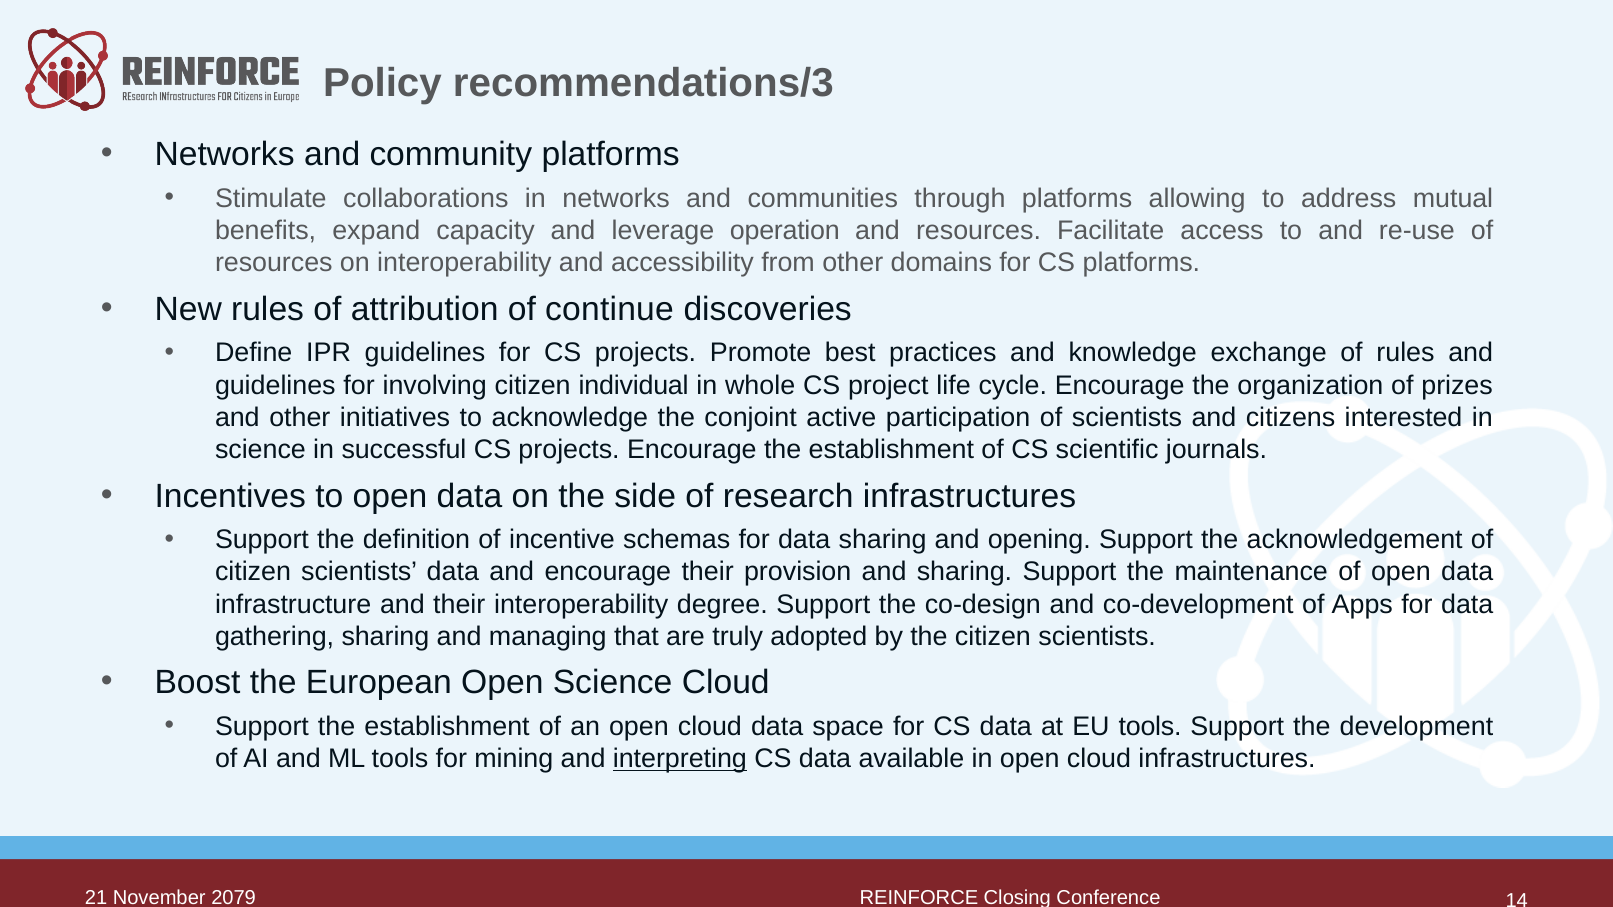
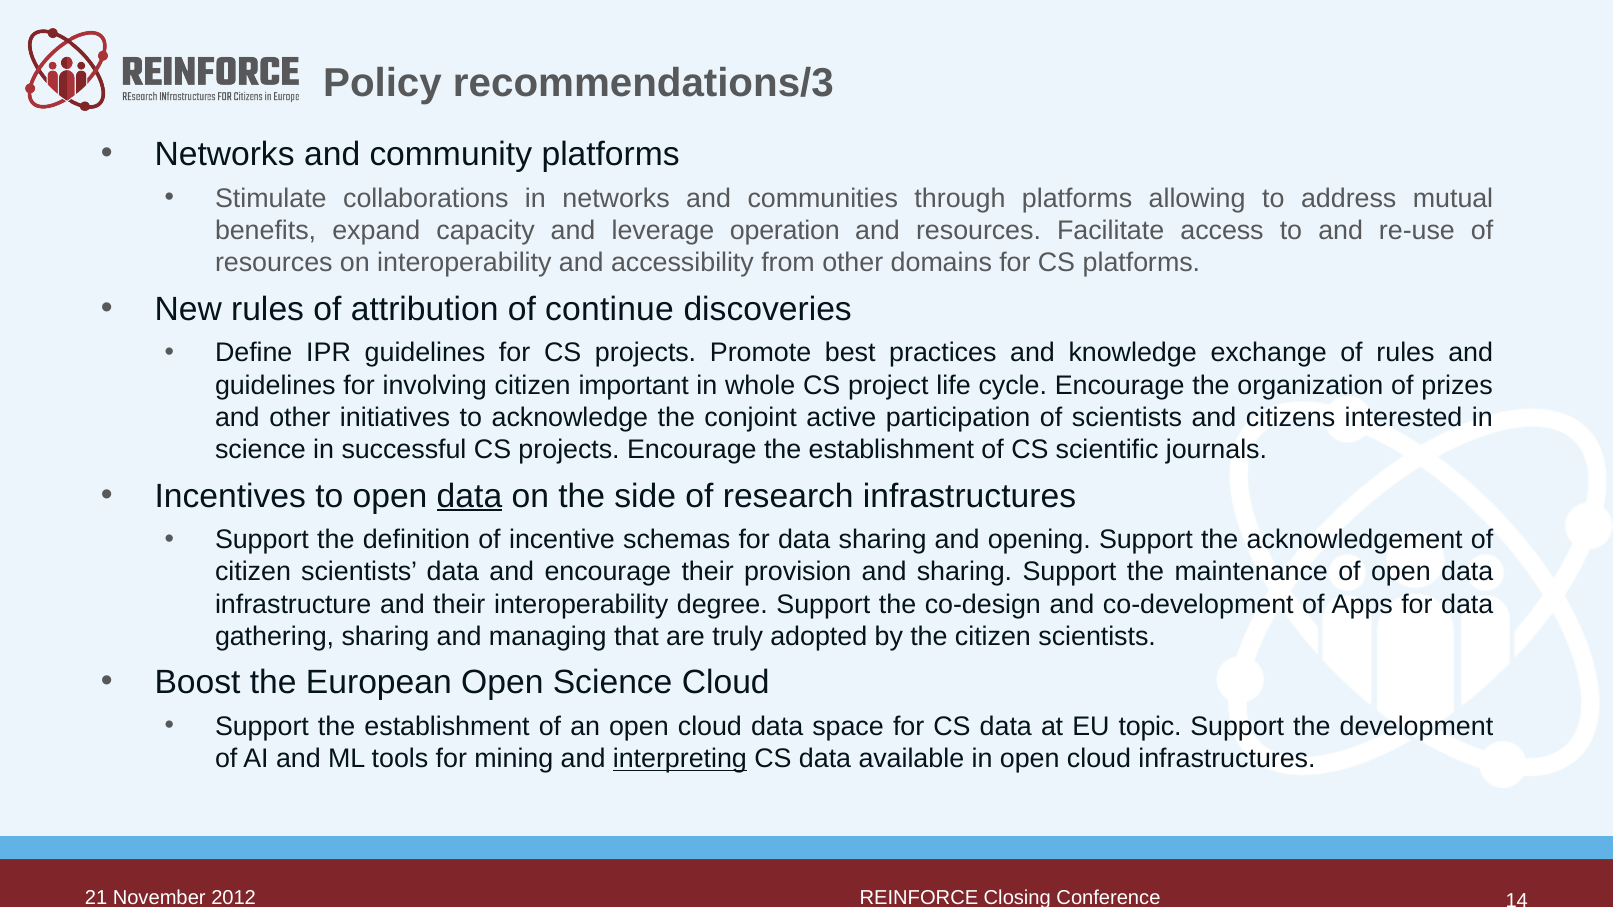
individual: individual -> important (634, 385)
data underline: none -> present (469, 496)
EU tools: tools -> topic (1150, 727)
2079: 2079 -> 2012 (234, 898)
